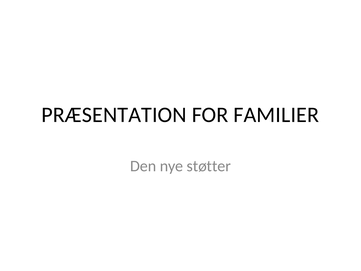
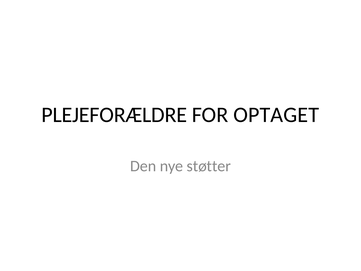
PRÆSENTATION: PRÆSENTATION -> PLEJEFORÆLDRE (114, 115)
FAMILIER: FAMILIER -> OPTAGET (276, 115)
